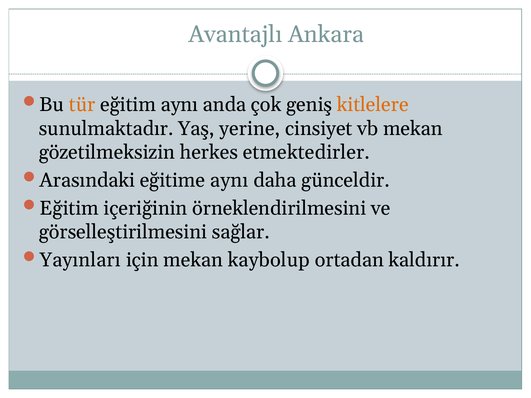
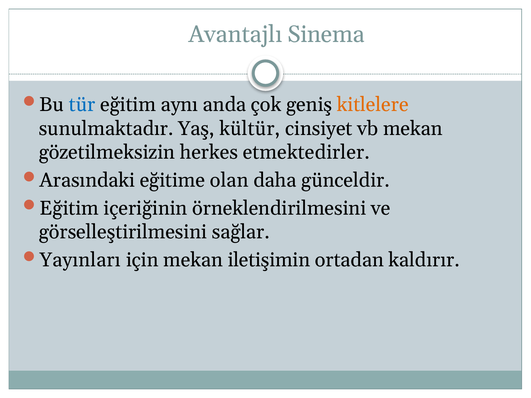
Ankara: Ankara -> Sinema (326, 34)
tür colour: orange -> blue (82, 105)
yerine: yerine -> kültür (250, 129)
eğitime aynı: aynı -> olan (229, 180)
kaybolup: kaybolup -> iletişimin (269, 260)
